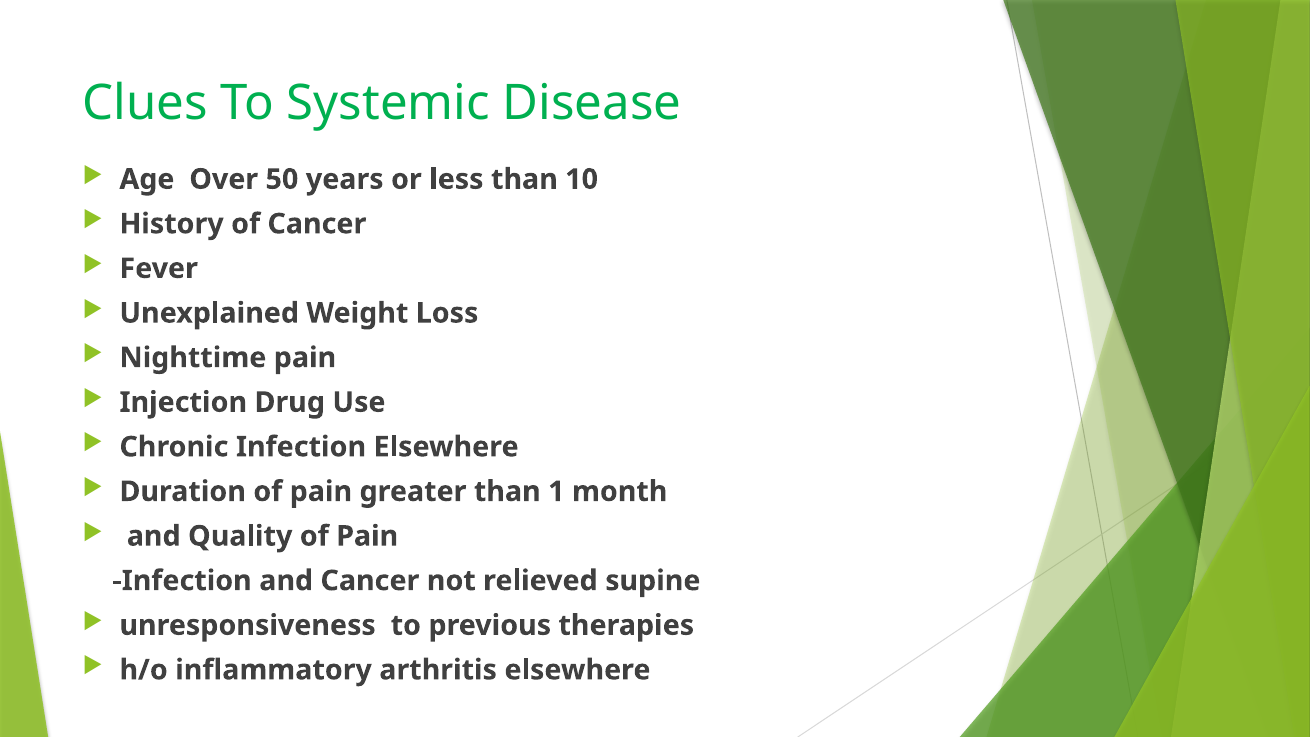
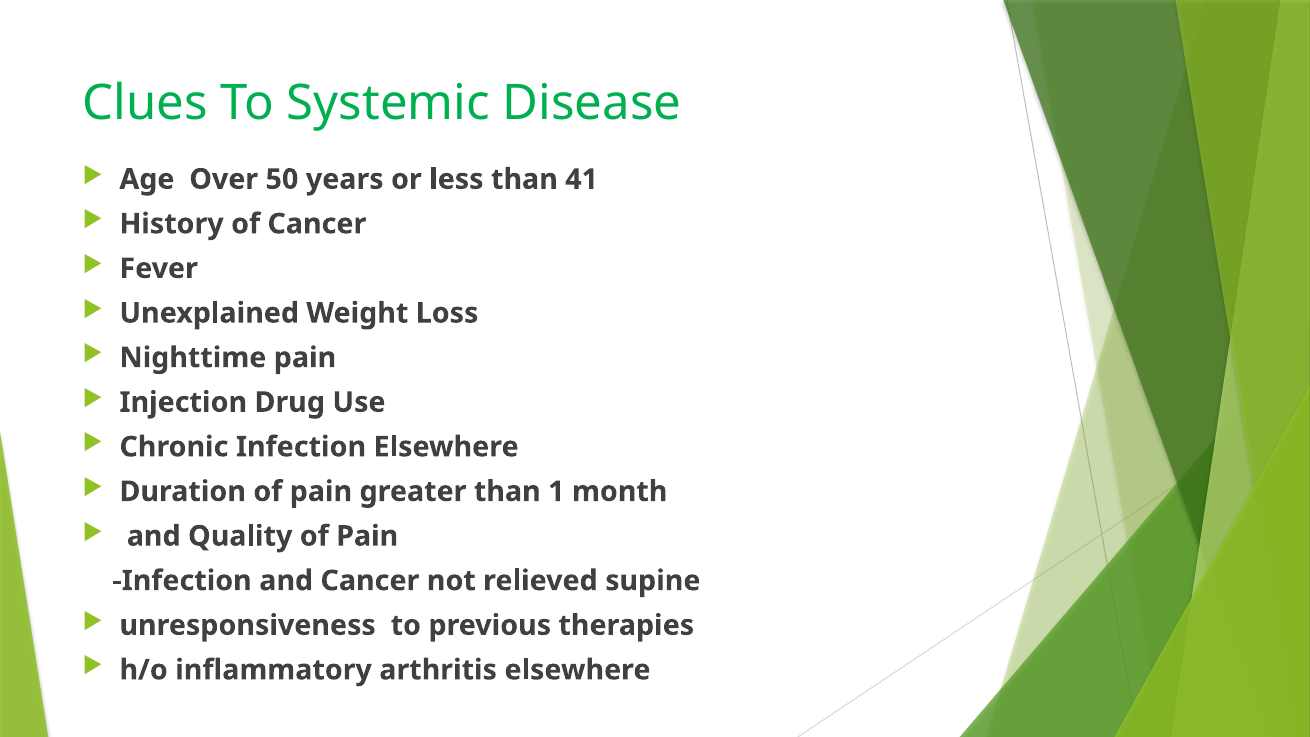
10: 10 -> 41 (582, 179)
